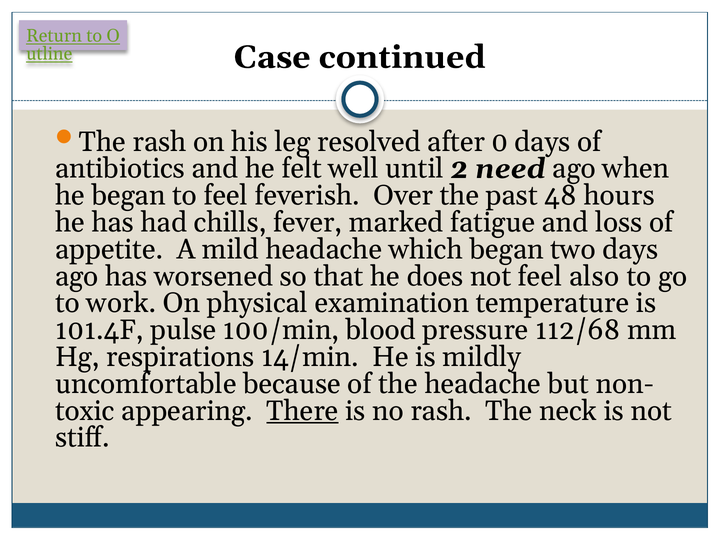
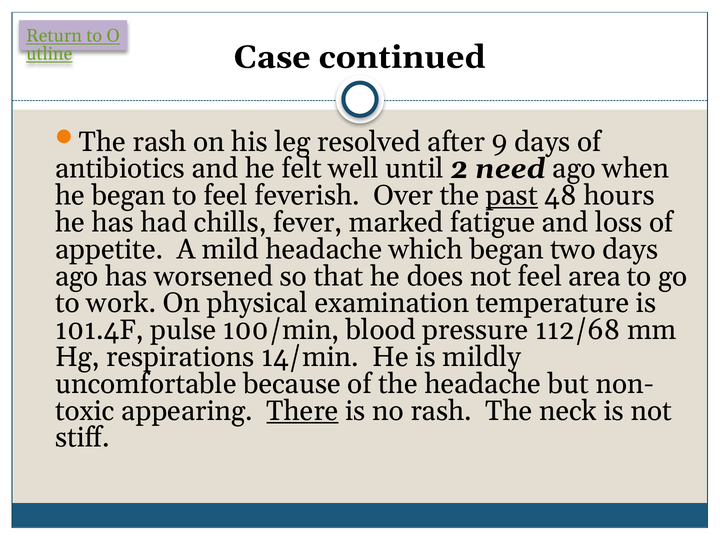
0: 0 -> 9 (500, 142)
past underline: none -> present (512, 196)
also: also -> area (594, 276)
